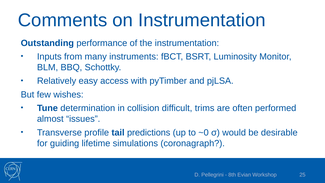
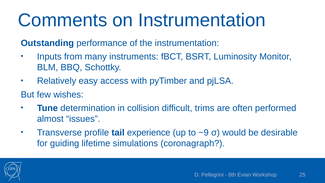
predictions: predictions -> experience (149, 132)
~0: ~0 -> ~9 (204, 132)
